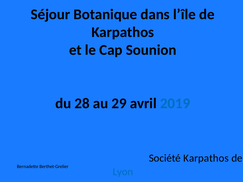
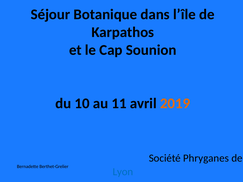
28: 28 -> 10 (82, 103)
29: 29 -> 11 (119, 103)
2019 colour: blue -> orange (175, 103)
Société Karpathos: Karpathos -> Phryganes (206, 158)
